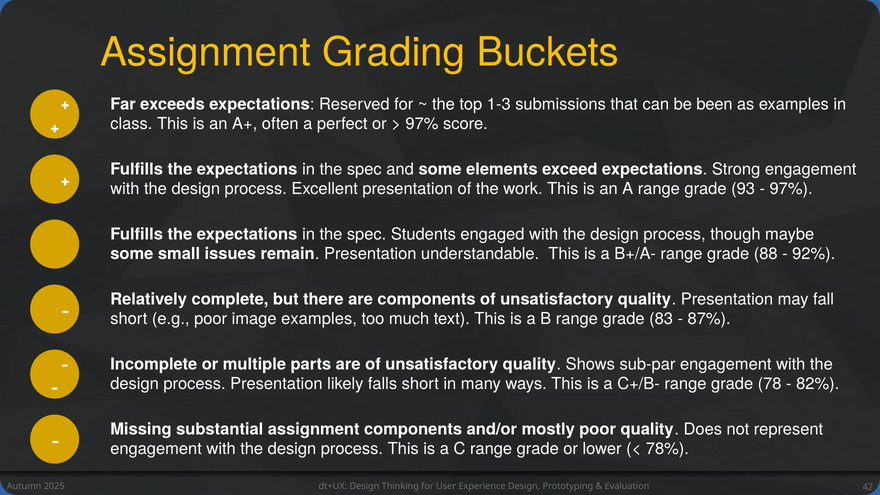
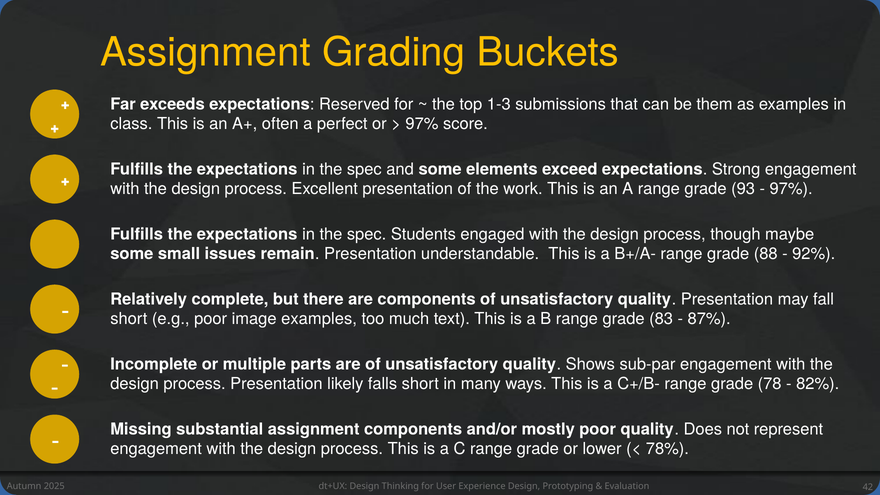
been: been -> them (715, 104)
